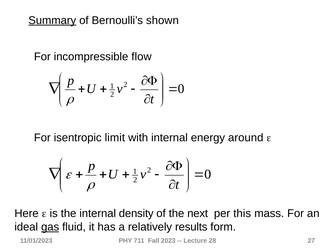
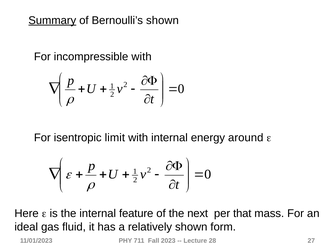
incompressible flow: flow -> with (142, 57)
density: density -> feature (136, 213)
this: this -> that (242, 213)
gas underline: present -> none (50, 226)
relatively results: results -> shown (191, 226)
